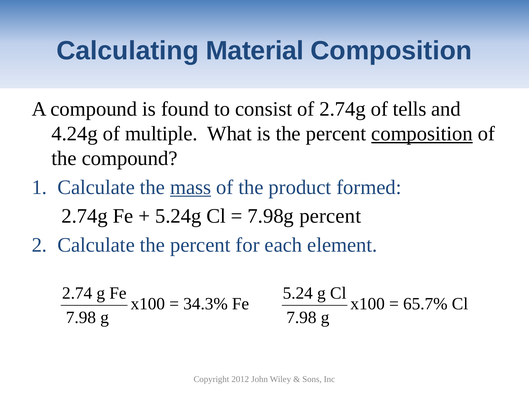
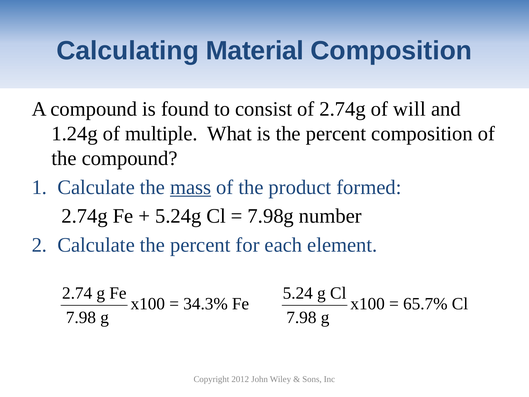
tells: tells -> will (409, 109)
4.24g: 4.24g -> 1.24g (75, 134)
composition underline: present -> none (422, 134)
7.98g percent: percent -> number (330, 216)
